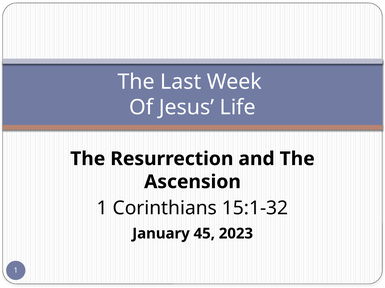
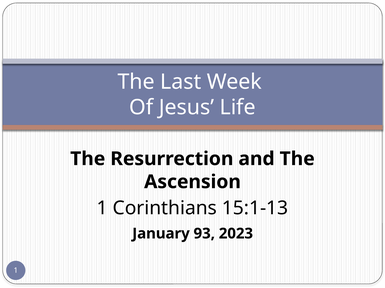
15:1-32: 15:1-32 -> 15:1-13 (255, 208)
45: 45 -> 93 (204, 234)
